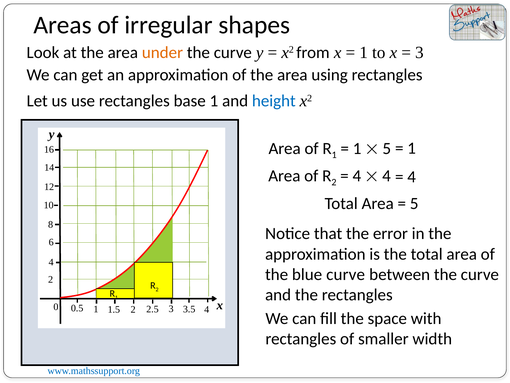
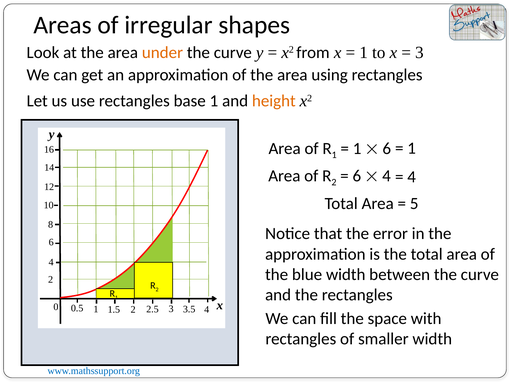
height colour: blue -> orange (274, 101)
5: 5 -> 6 (387, 148)
4: 4 -> 6 (357, 175)
blue curve: curve -> width (346, 274)
